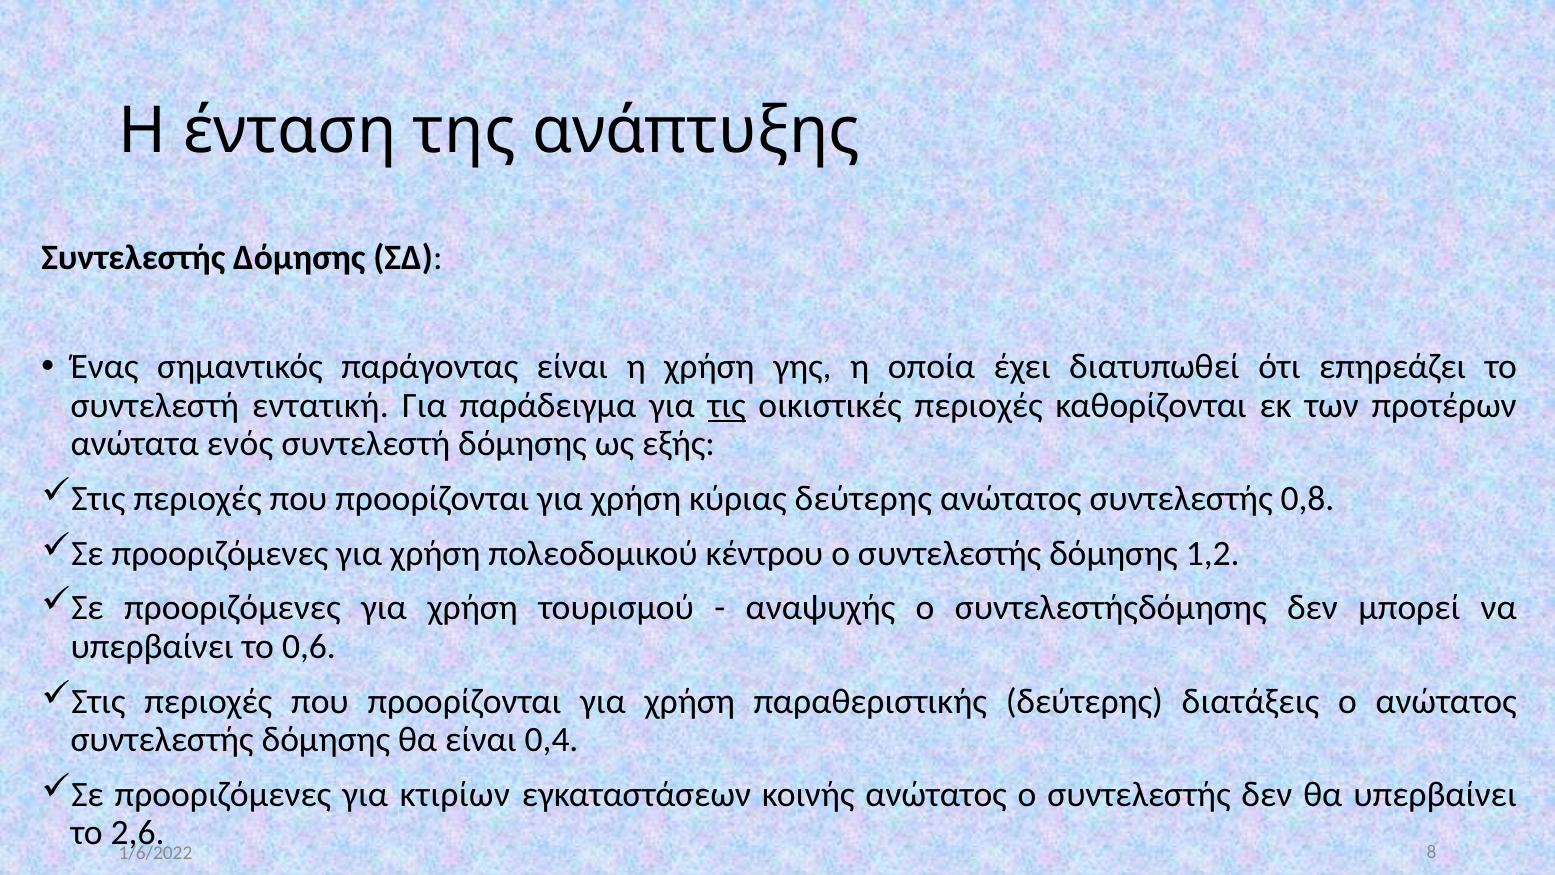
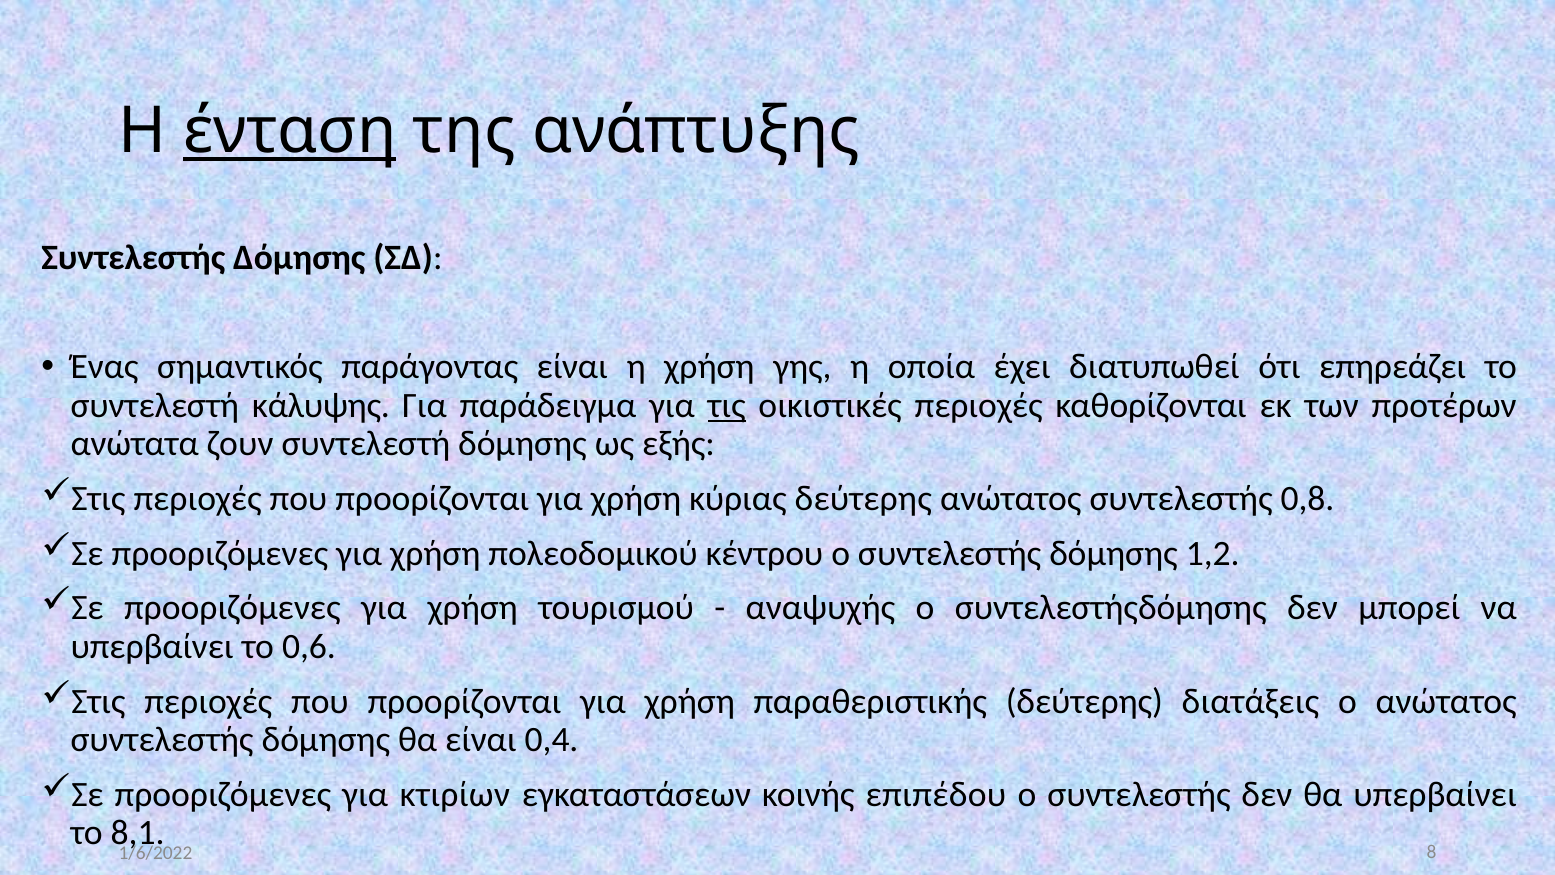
ένταση underline: none -> present (290, 131)
εντατική: εντατική -> κάλυψης (321, 405)
ενός: ενός -> ζουν (240, 444)
κοινής ανώτατος: ανώτατος -> επιπέδου (936, 794)
2,6: 2,6 -> 8,1 (138, 833)
